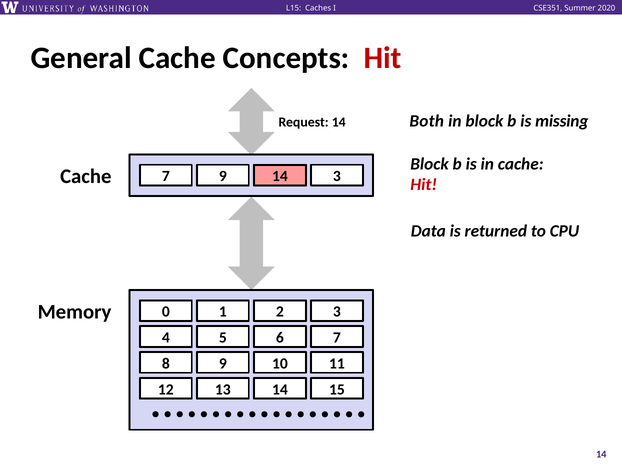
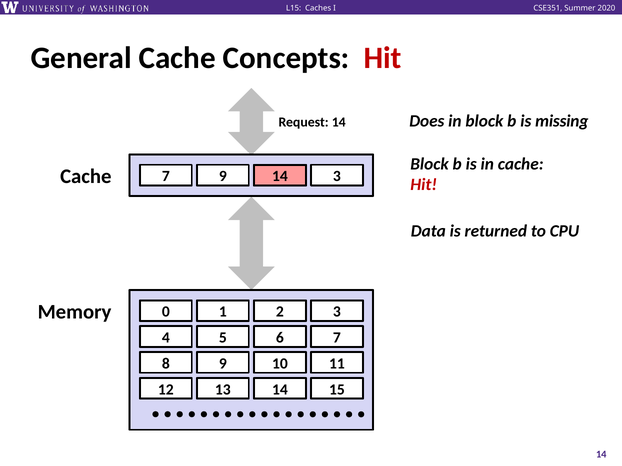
Both: Both -> Does (427, 121)
